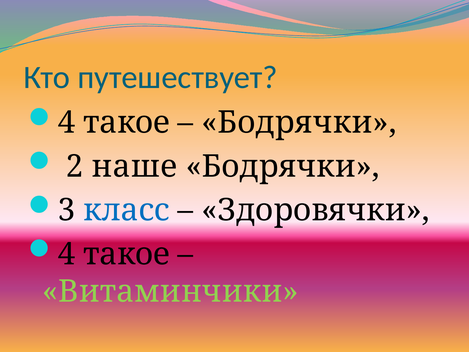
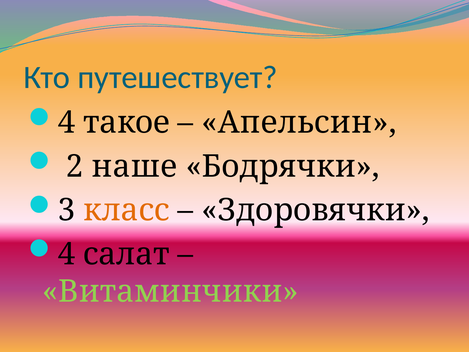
Бодрячки: Бодрячки -> Апельсин (299, 123)
класс colour: blue -> orange (126, 210)
такое: такое -> салат (126, 254)
